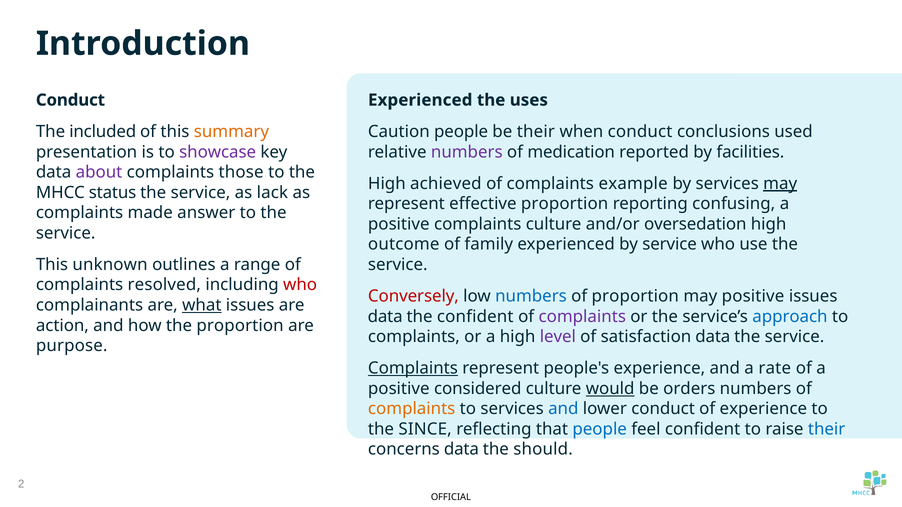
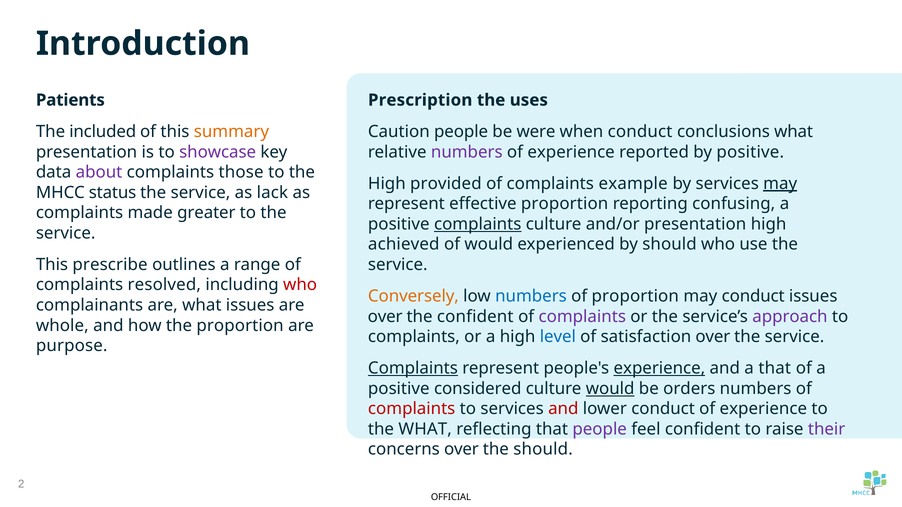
Conduct: Conduct -> Patients (70, 100)
Experienced: Experienced -> Prescription (420, 100)
be their: their -> were (536, 132)
conclusions used: used -> what (794, 132)
medication: medication -> experience (571, 152)
by facilities: facilities -> positive (750, 152)
achieved: achieved -> provided (446, 184)
answer: answer -> greater (206, 213)
complaints underline: none -> present (478, 224)
and/or oversedation: oversedation -> presentation (695, 224)
outcome: outcome -> achieved (404, 245)
of family: family -> would (489, 245)
by service: service -> should (669, 245)
unknown: unknown -> prescribe (110, 265)
Conversely colour: red -> orange (413, 296)
may positive: positive -> conduct (753, 296)
what underline: present -> none (202, 305)
data: data -> over (385, 317)
approach colour: blue -> purple (790, 317)
action: action -> whole (62, 326)
level colour: purple -> blue (558, 337)
satisfaction data: data -> over (713, 337)
experience underline: none -> present (659, 369)
a rate: rate -> that (775, 369)
complaints colour: orange -> red (412, 409)
and colour: blue -> red (563, 409)
the SINCE: SINCE -> WHAT (425, 429)
people colour: blue -> purple (600, 429)
their colour: blue -> purple (827, 429)
concerns data: data -> over (461, 450)
